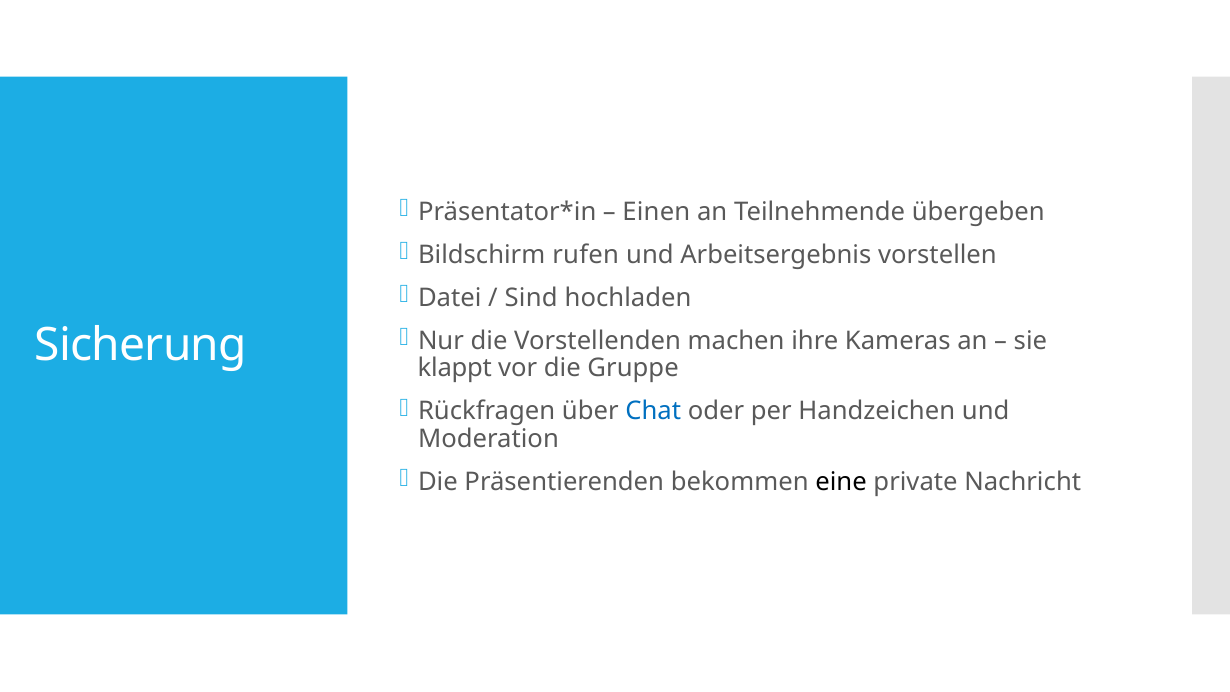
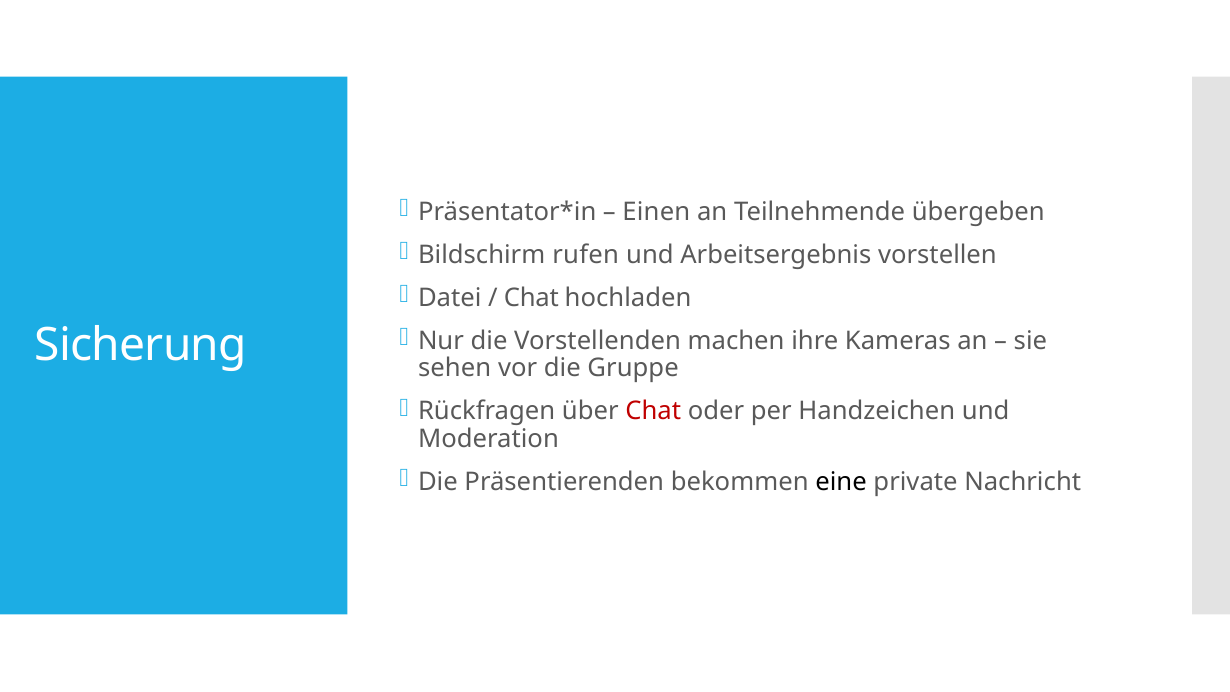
Sind: Sind -> Chat (531, 298)
klappt: klappt -> sehen (455, 368)
Chat colour: blue -> red (653, 411)
